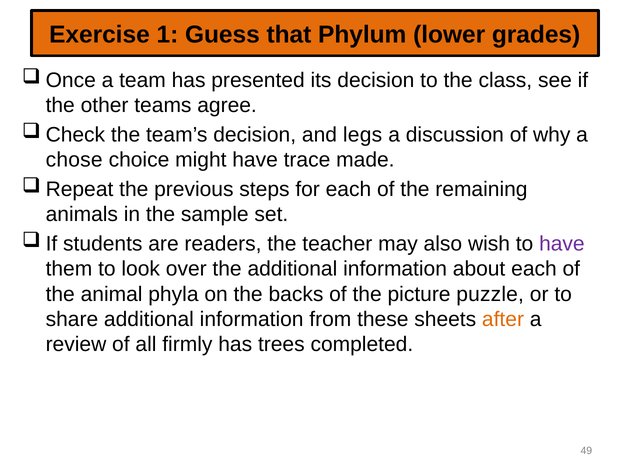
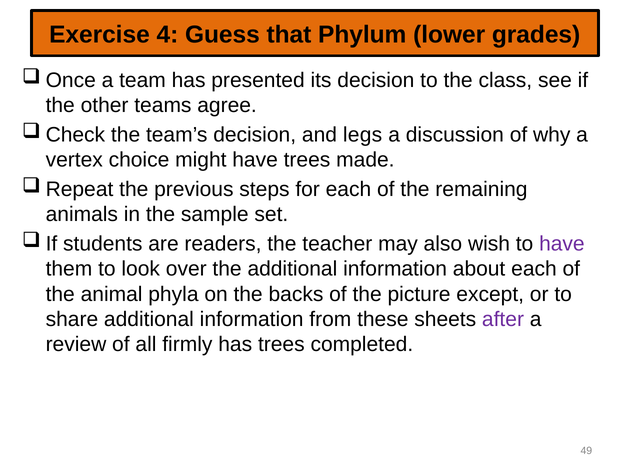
1: 1 -> 4 (167, 35)
chose: chose -> vertex (74, 160)
have trace: trace -> trees (307, 160)
puzzle: puzzle -> except (490, 294)
after colour: orange -> purple (503, 320)
